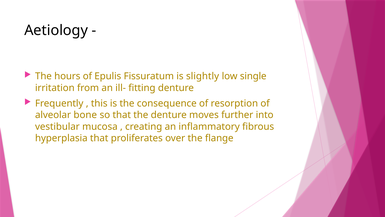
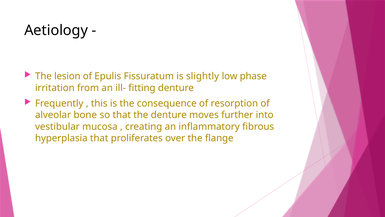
hours: hours -> lesion (67, 76)
single: single -> phase (253, 76)
